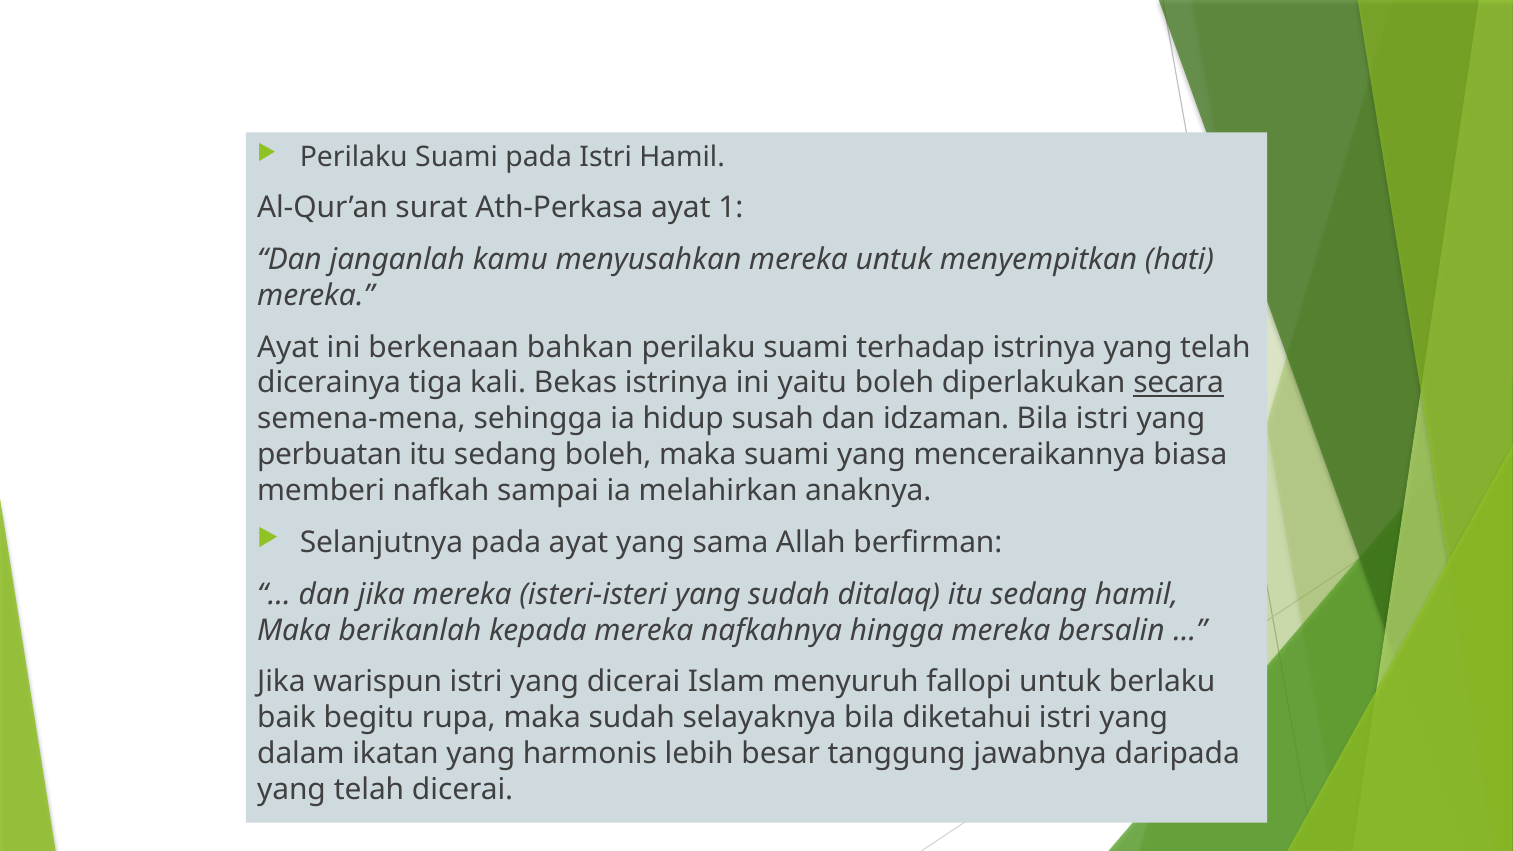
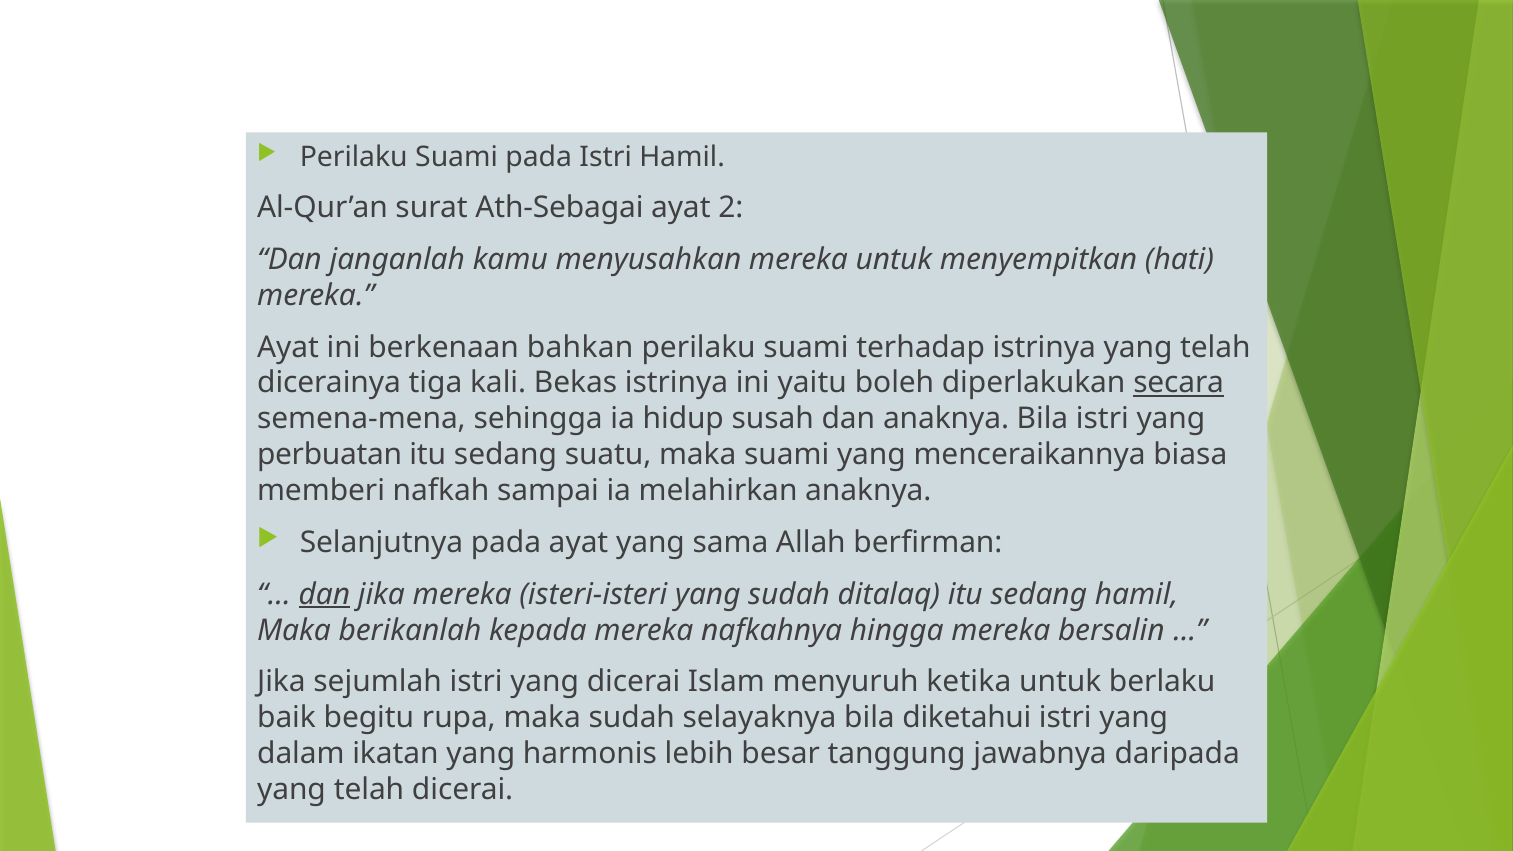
Ath-Perkasa: Ath-Perkasa -> Ath-Sebagai (559, 208)
1: 1 -> 2 (731, 208)
dan idzaman: idzaman -> anaknya (946, 419)
sedang boleh: boleh -> suatu (608, 455)
dan underline: none -> present (324, 594)
warispun: warispun -> sejumlah (378, 682)
fallopi: fallopi -> ketika (969, 682)
